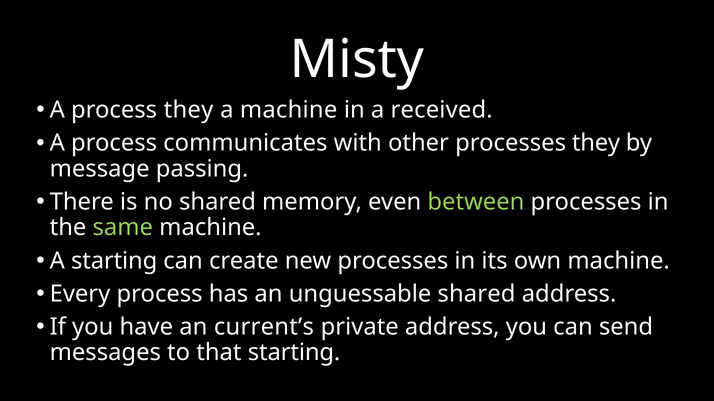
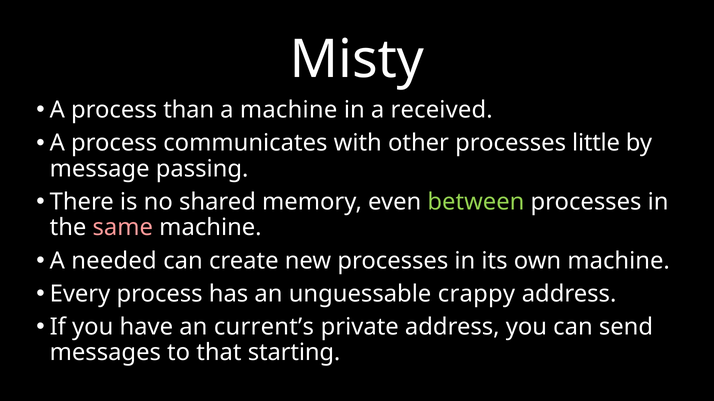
process they: they -> than (189, 110)
processes they: they -> little (596, 143)
same colour: light green -> pink (123, 228)
A starting: starting -> needed (114, 261)
unguessable shared: shared -> crappy (476, 294)
